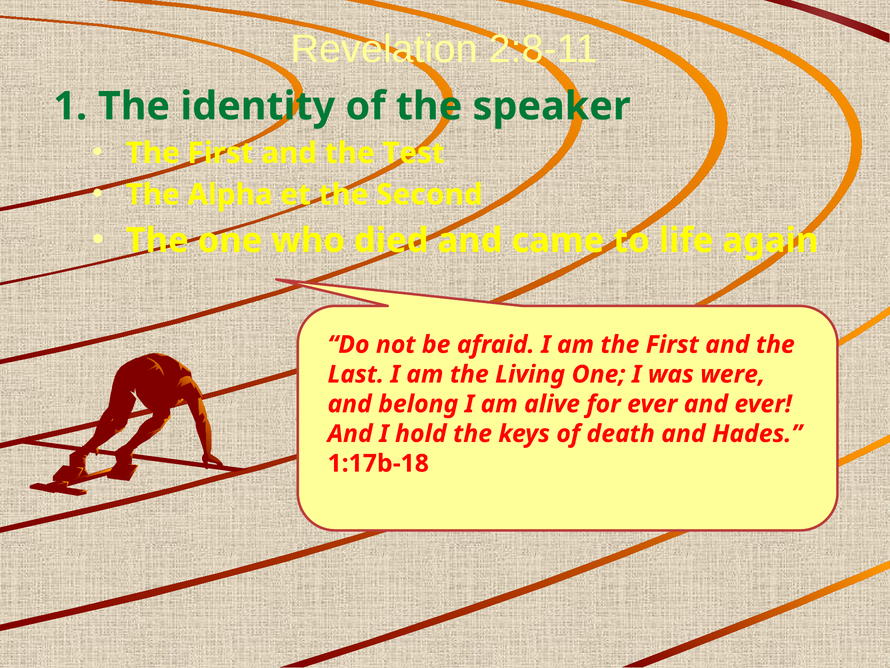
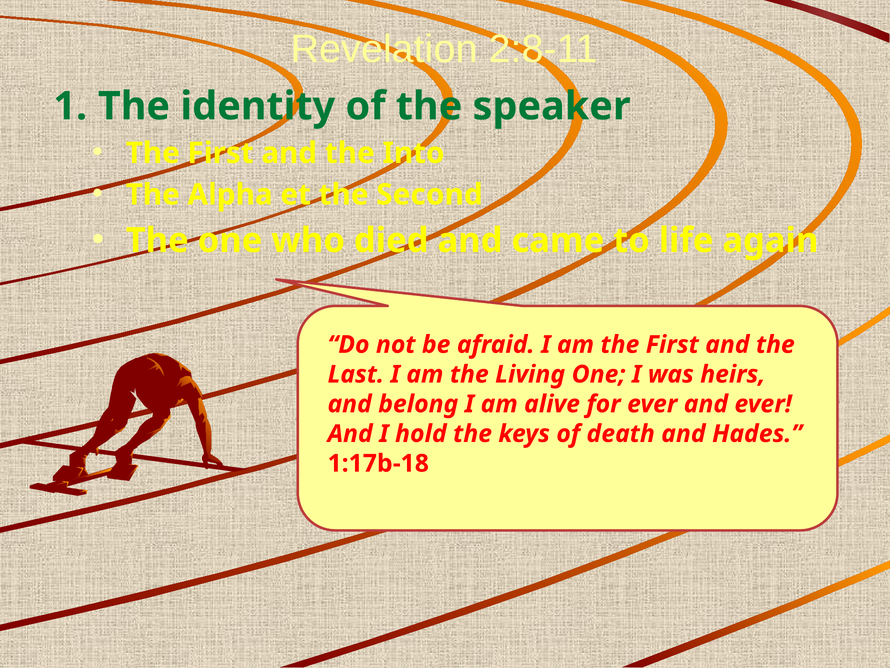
Test: Test -> Into (413, 153)
were: were -> heirs (733, 374)
